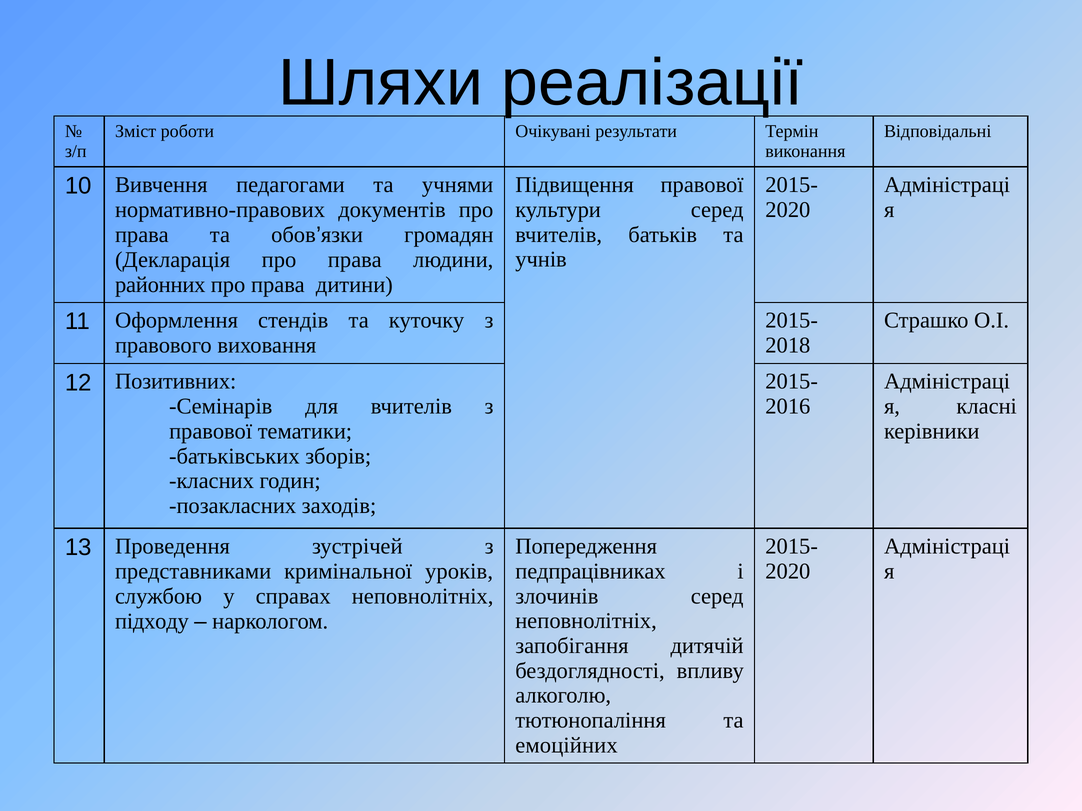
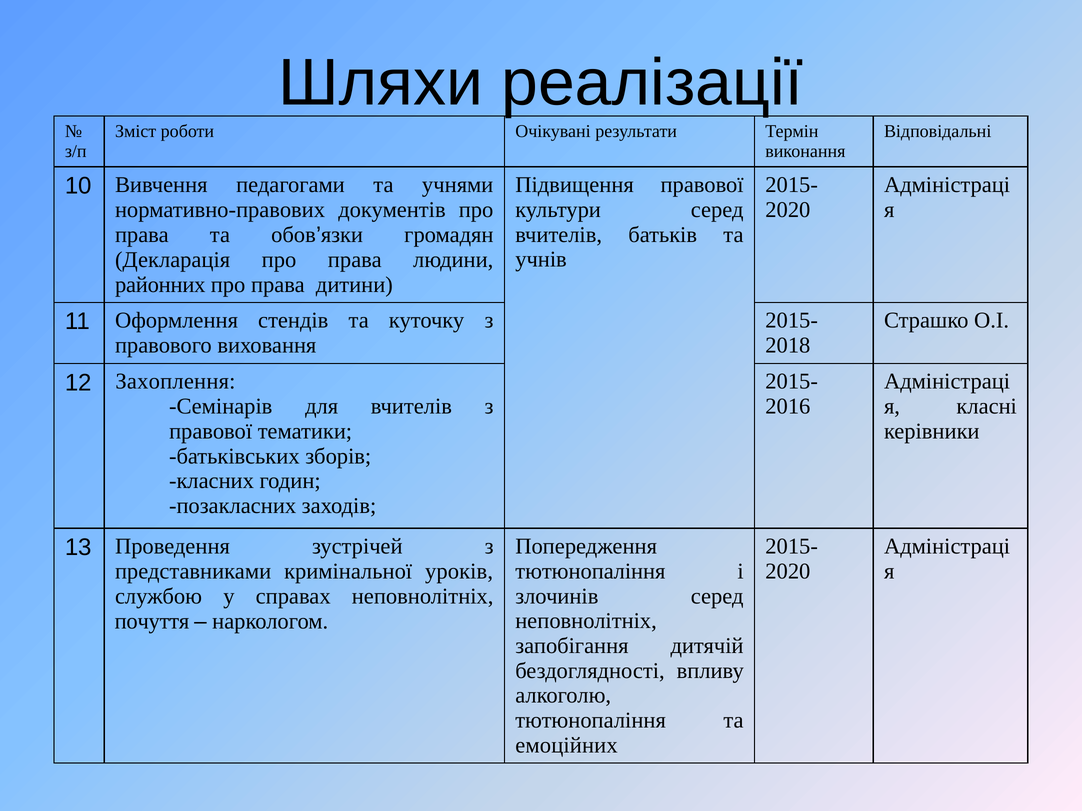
Позитивних: Позитивних -> Захоплення (175, 382)
педпрацівниках: педпрацівниках -> тютюнопаління (590, 572)
підходу: підходу -> почуття (152, 622)
